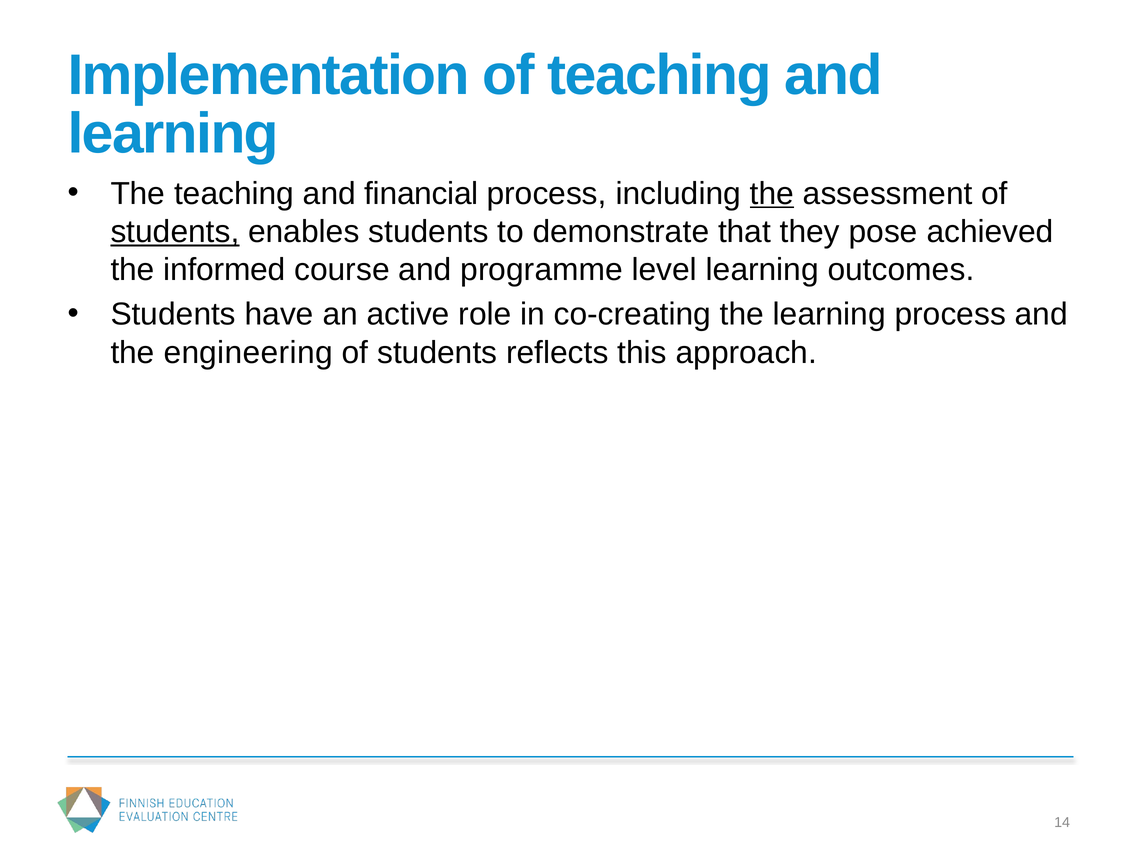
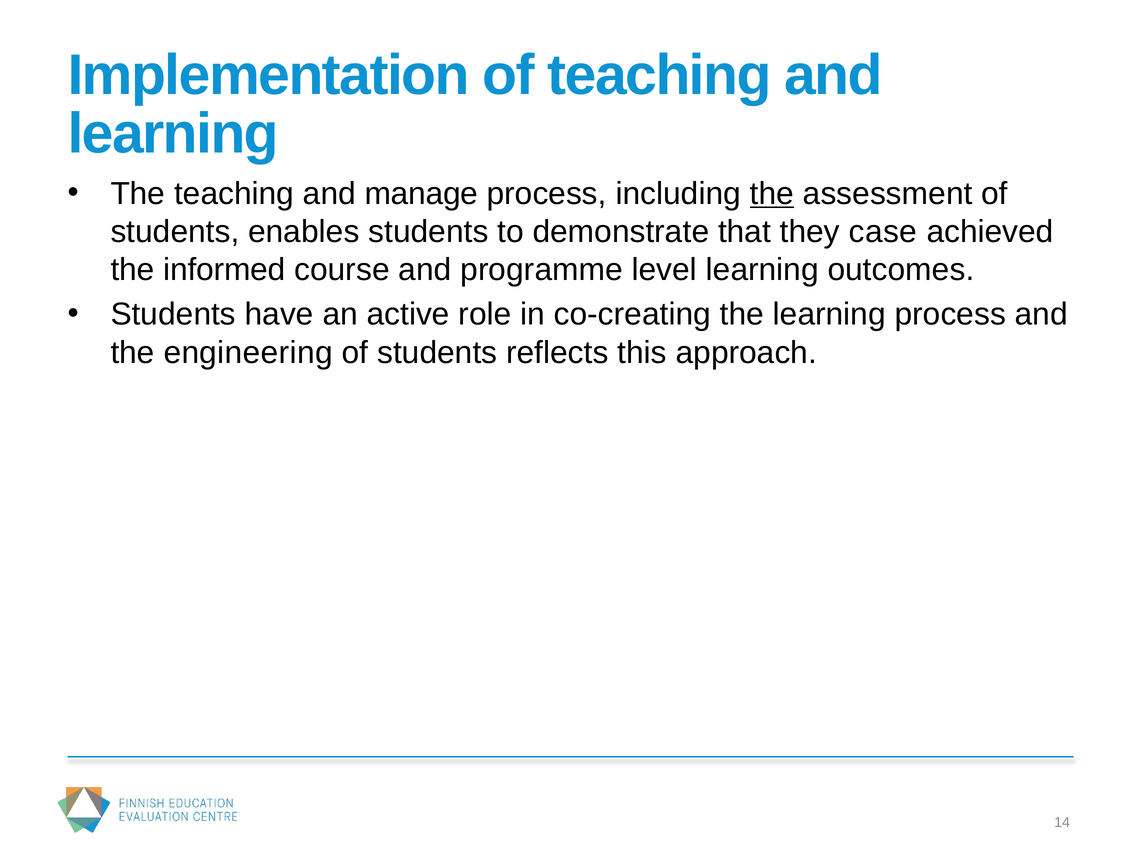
financial: financial -> manage (421, 193)
students underline: present -> none (175, 232)
pose: pose -> case (883, 232)
